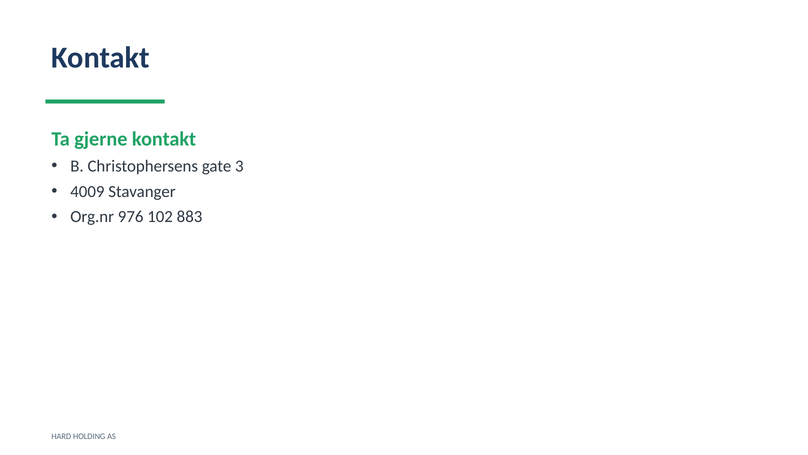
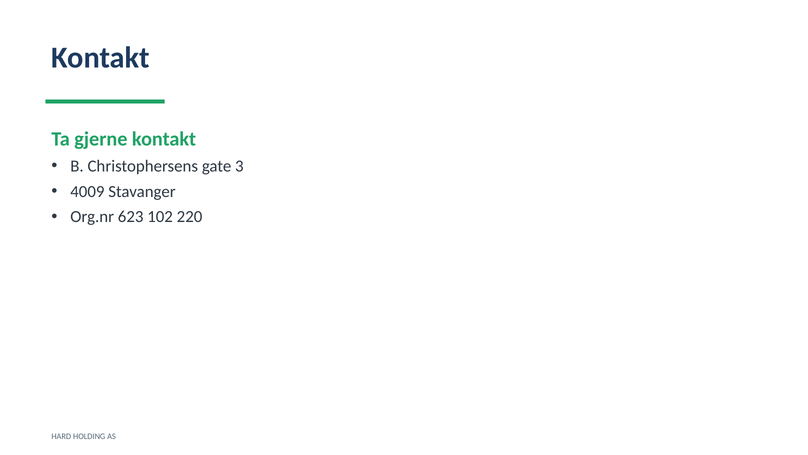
976: 976 -> 623 (131, 217)
883: 883 -> 220 (190, 217)
